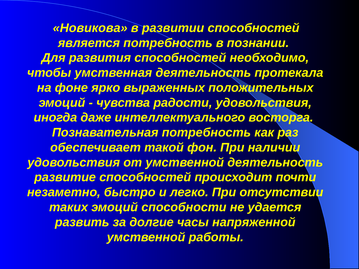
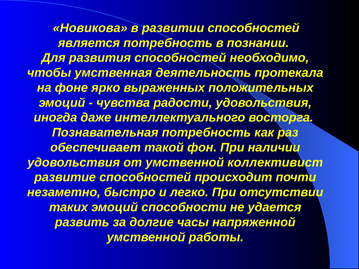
умственной деятельность: деятельность -> коллективист (275, 163)
